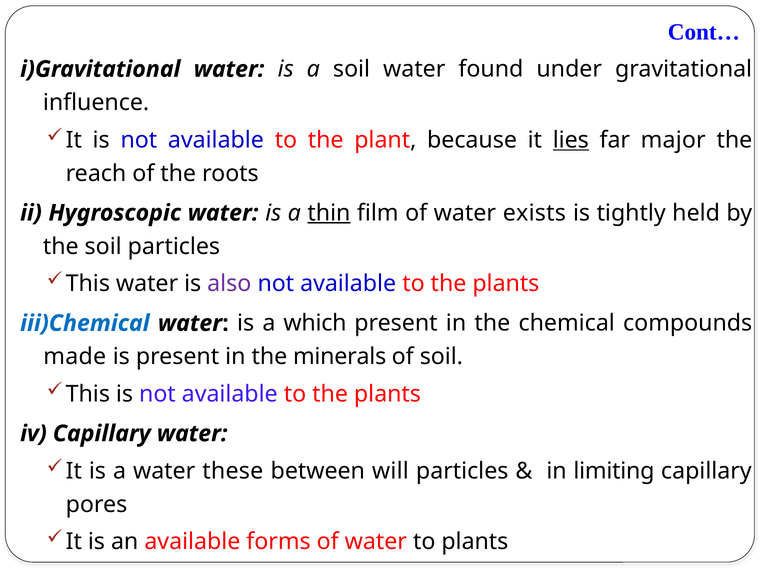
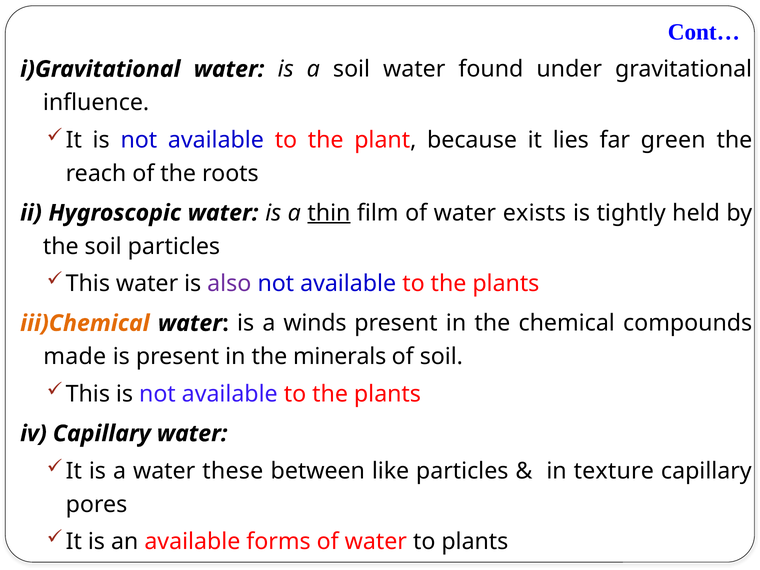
lies underline: present -> none (571, 140)
major: major -> green (673, 140)
iii)Chemical colour: blue -> orange (85, 323)
which: which -> winds (315, 323)
will: will -> like (391, 471)
limiting: limiting -> texture (614, 471)
